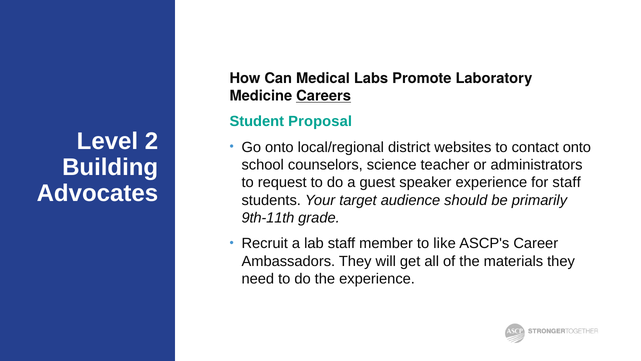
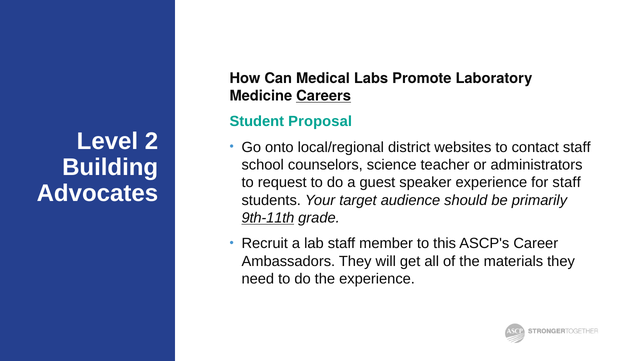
contact onto: onto -> staff (577, 147)
9th-11th underline: none -> present (268, 218)
like: like -> this (445, 243)
